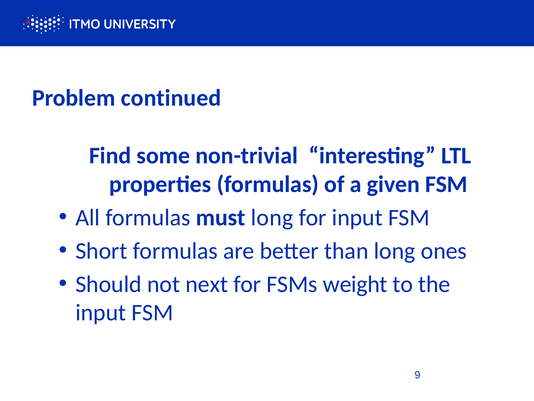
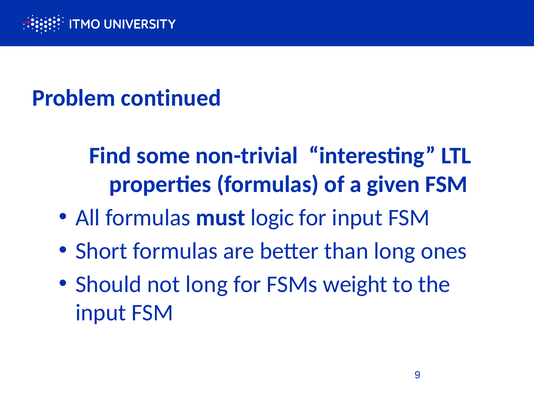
must long: long -> logic (272, 217)
not next: next -> long (207, 284)
